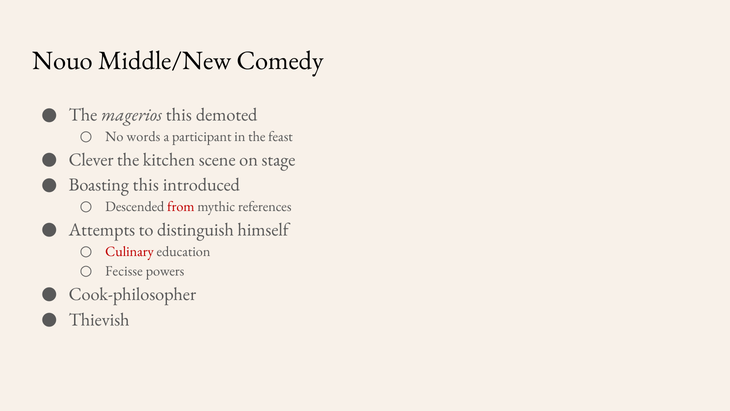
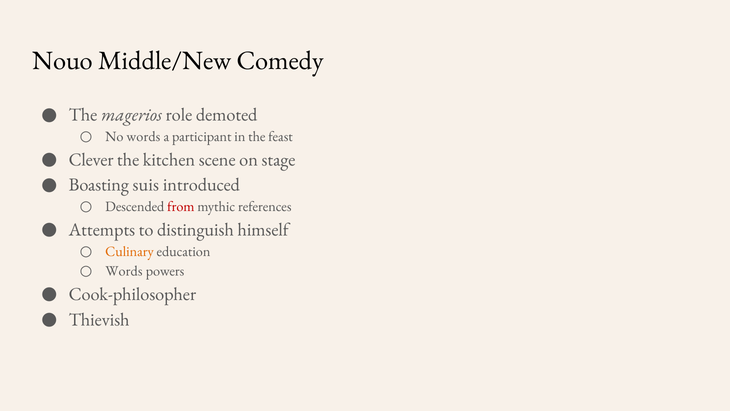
magerios this: this -> role (179, 115)
Boasting this: this -> suis (146, 185)
Culinary colour: red -> orange (129, 251)
Fecisse: Fecisse -> Words (124, 271)
